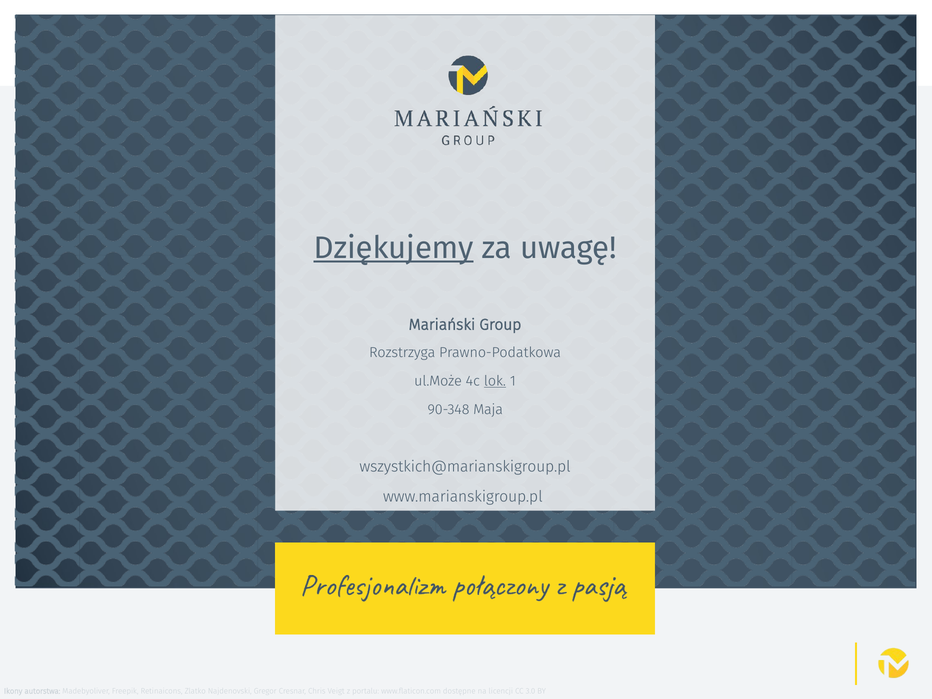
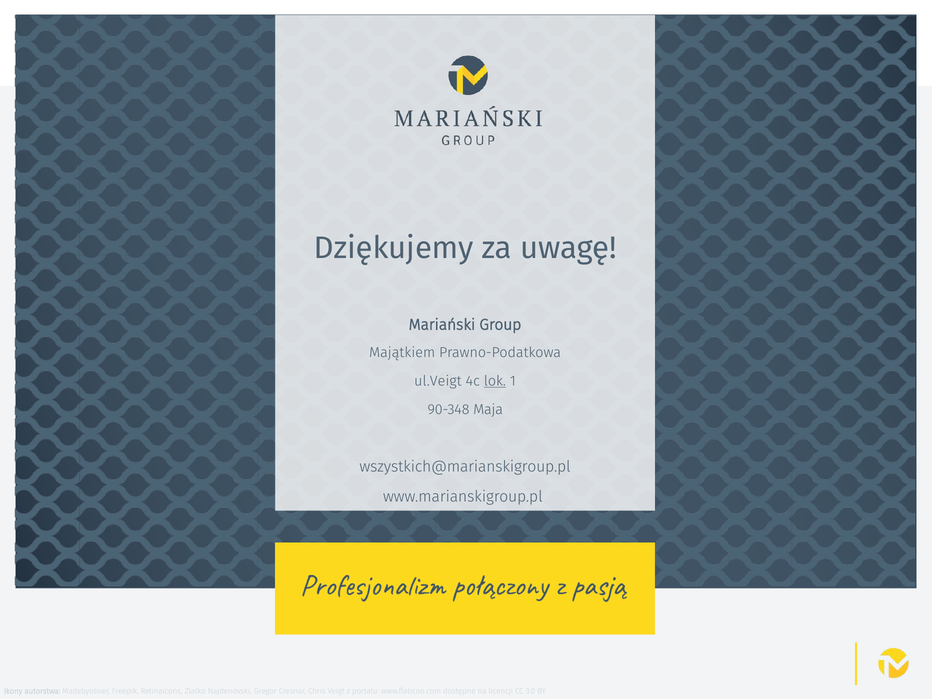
Dziękujemy underline: present -> none (394, 248)
Rozstrzyga: Rozstrzyga -> Majątkiem (402, 353)
ul.Może: ul.Może -> ul.Veigt (438, 381)
